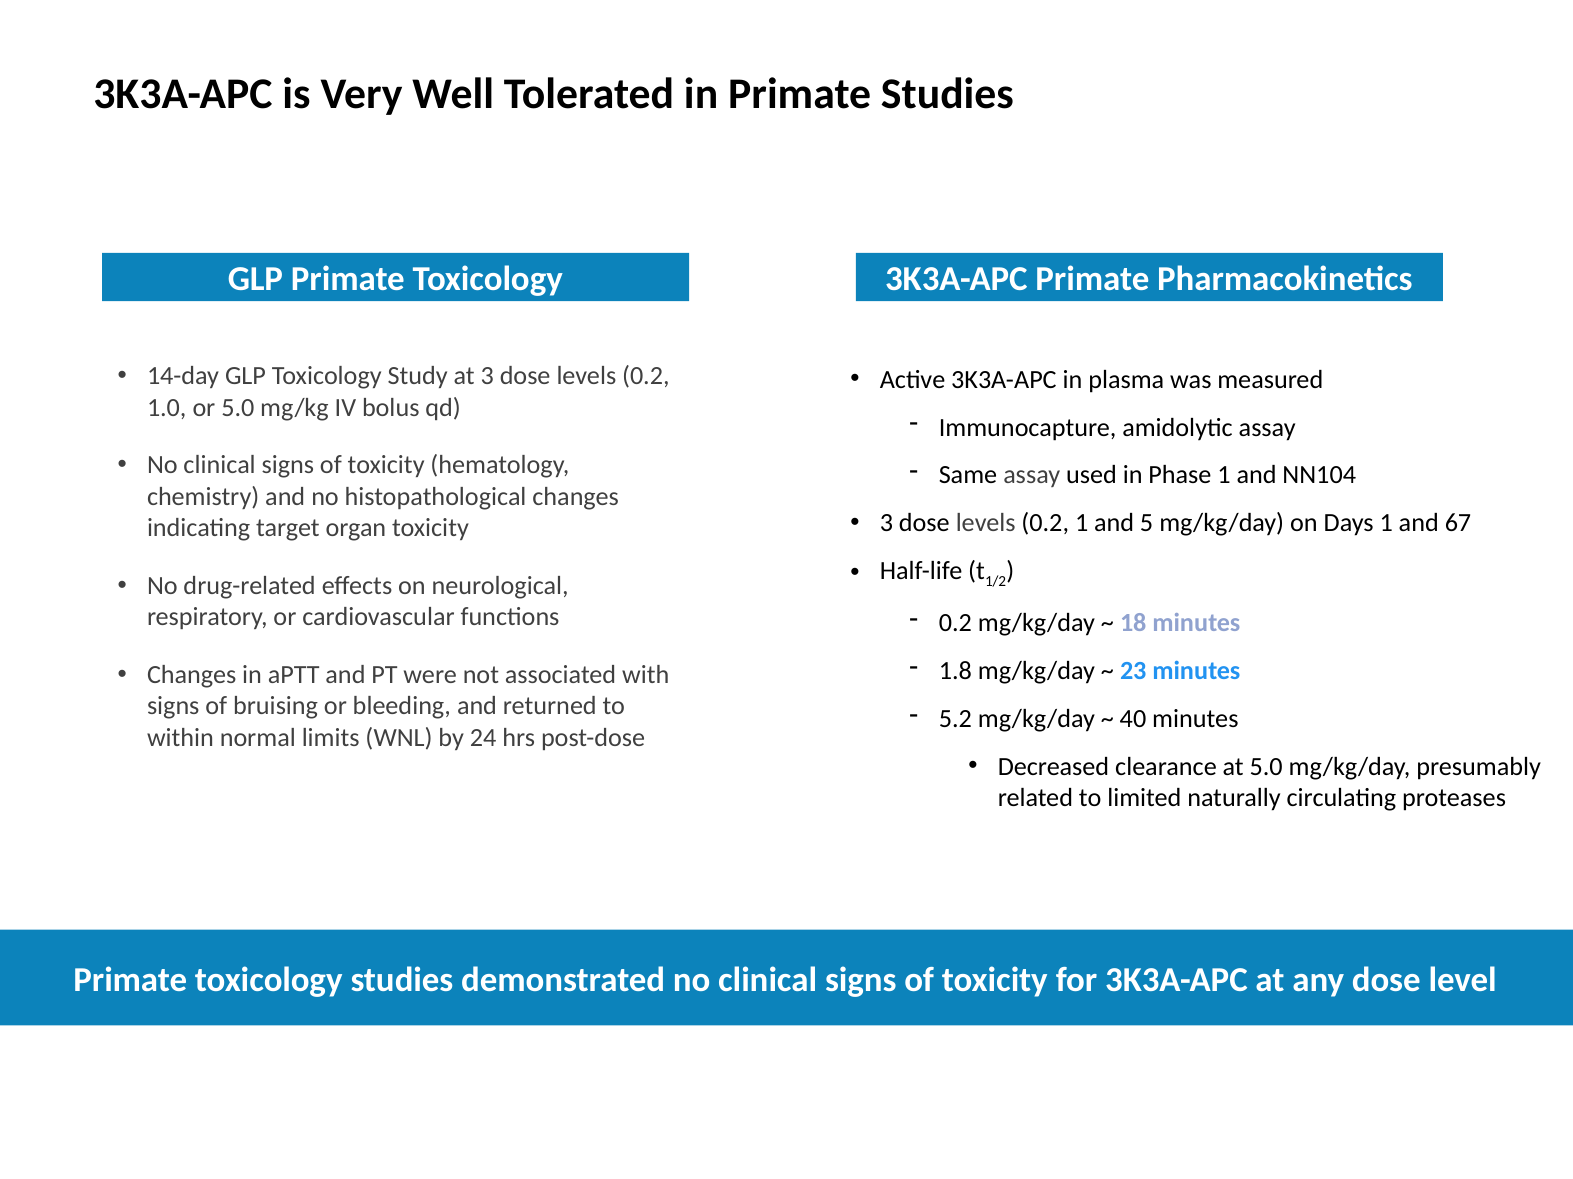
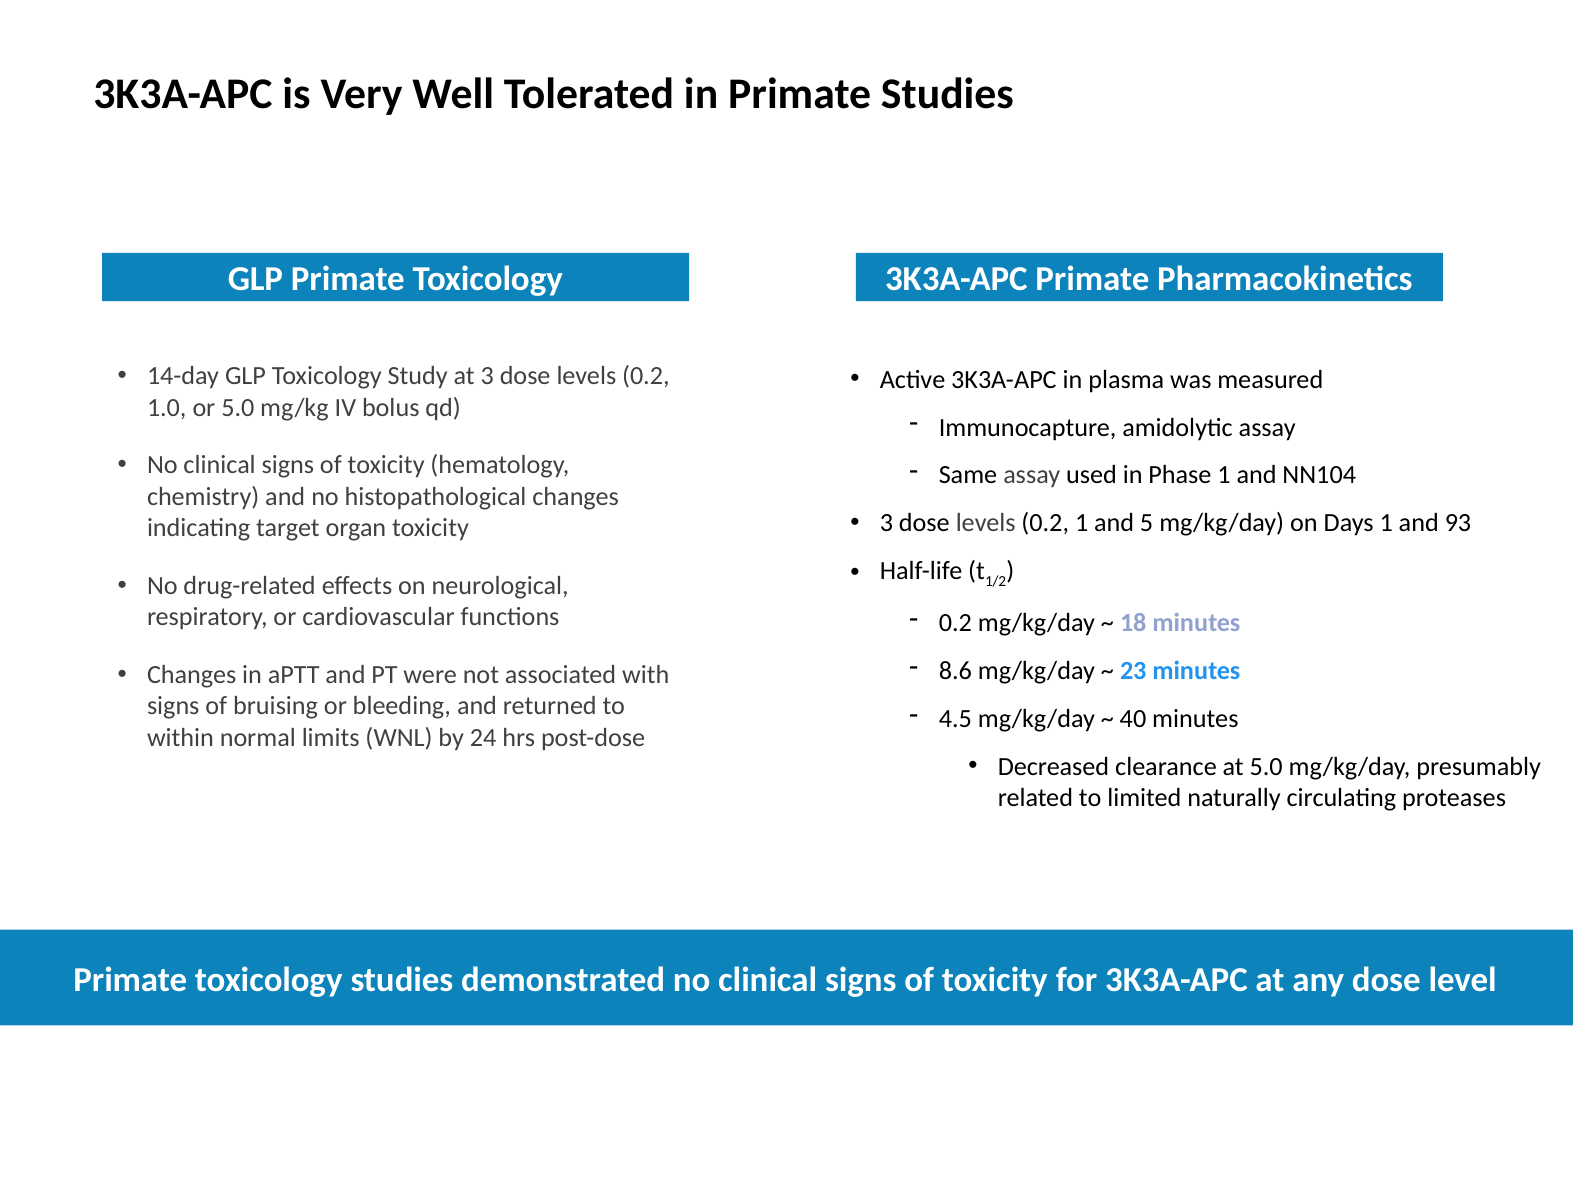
67: 67 -> 93 (1458, 524)
1.8: 1.8 -> 8.6 (955, 671)
5.2: 5.2 -> 4.5 (955, 719)
